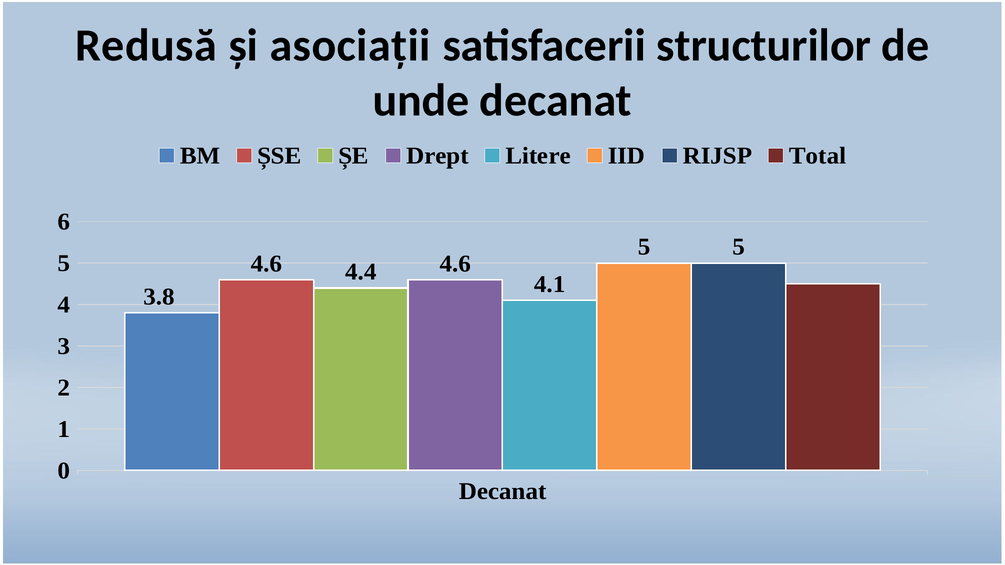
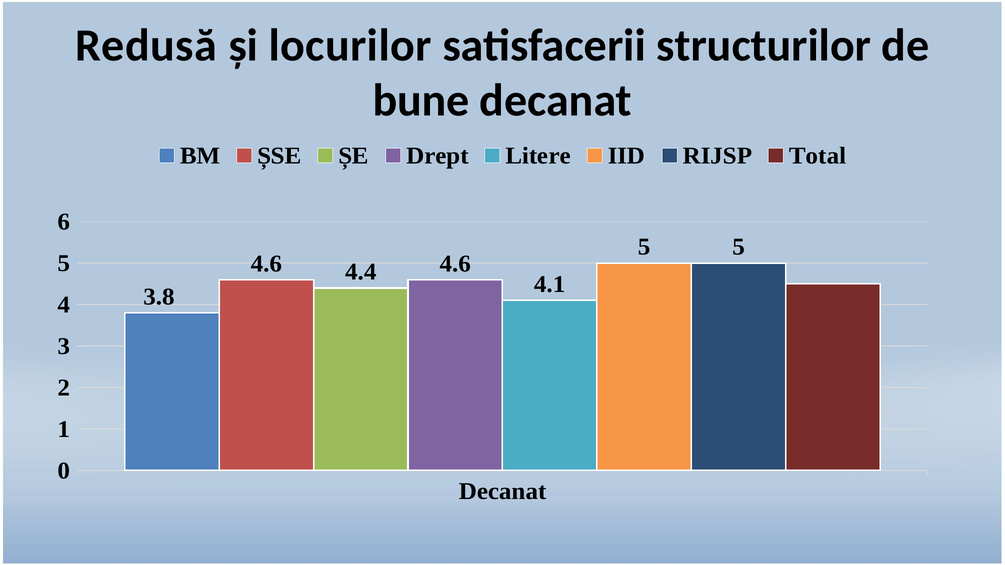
asociaţii: asociaţii -> locurilor (350, 45)
unde: unde -> bune (421, 101)
